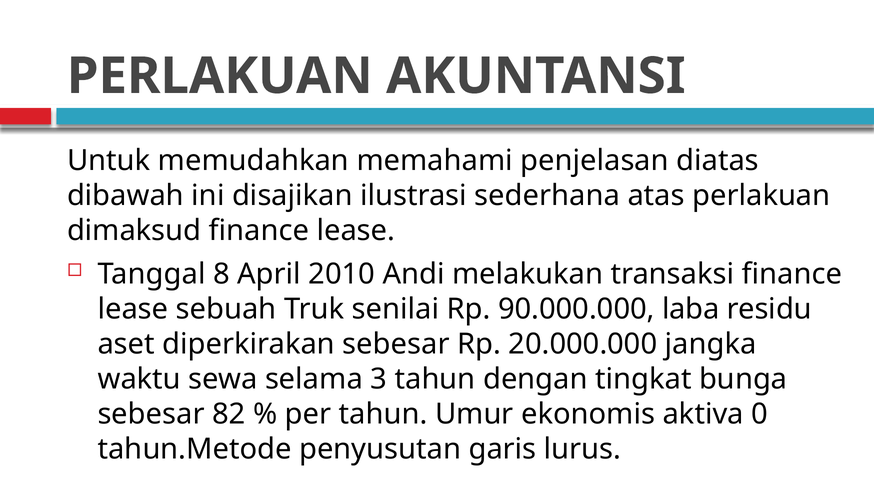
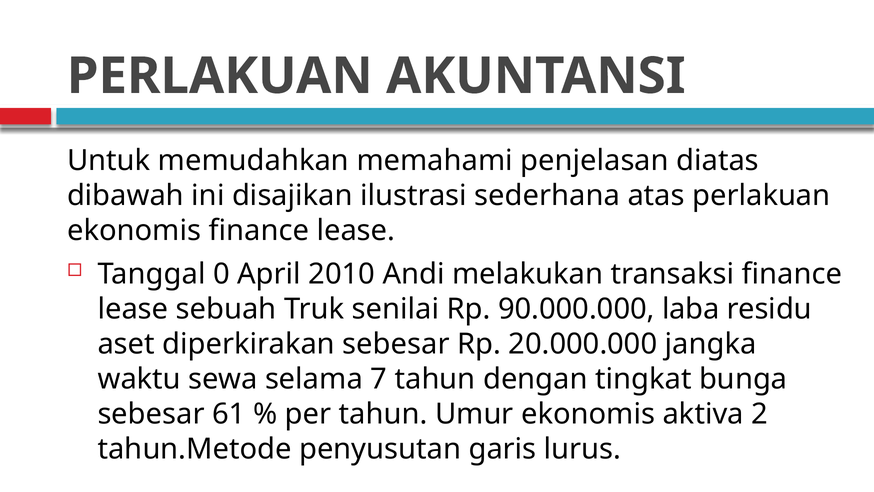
dimaksud: dimaksud -> ekonomis (134, 230)
8: 8 -> 0 (221, 274)
3: 3 -> 7 (379, 379)
82: 82 -> 61 (229, 414)
0: 0 -> 2 (760, 414)
